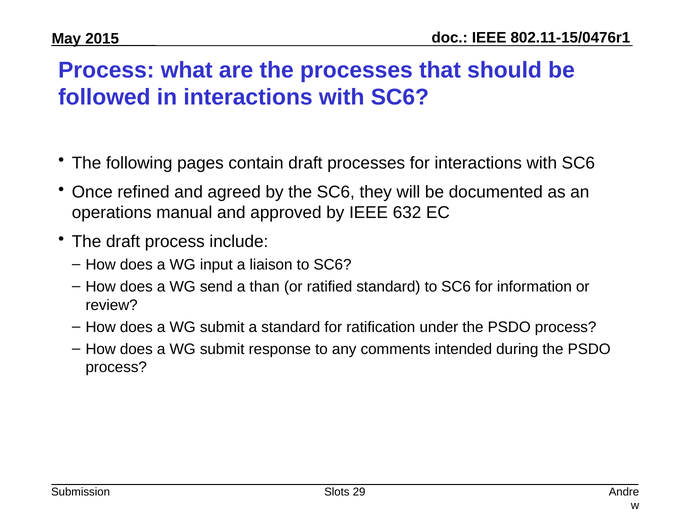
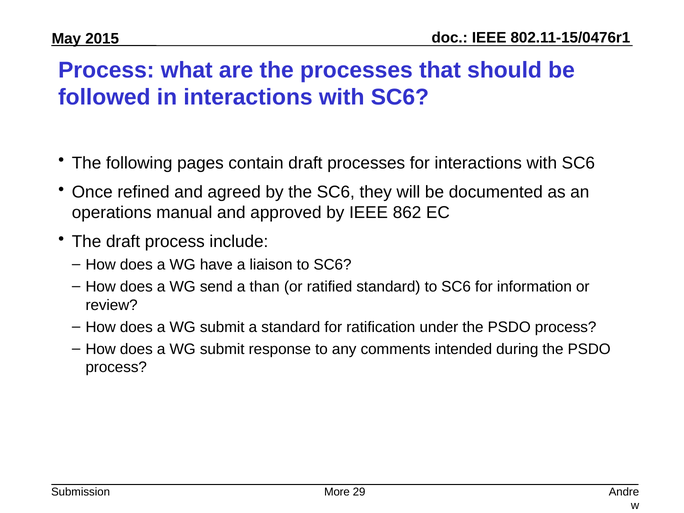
632: 632 -> 862 (407, 213)
input: input -> have (216, 265)
Slots: Slots -> More (337, 492)
